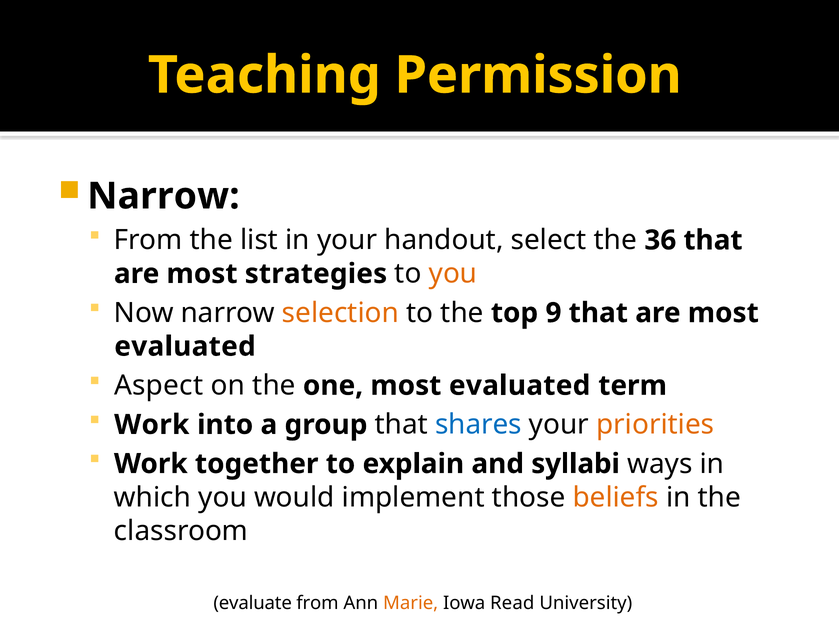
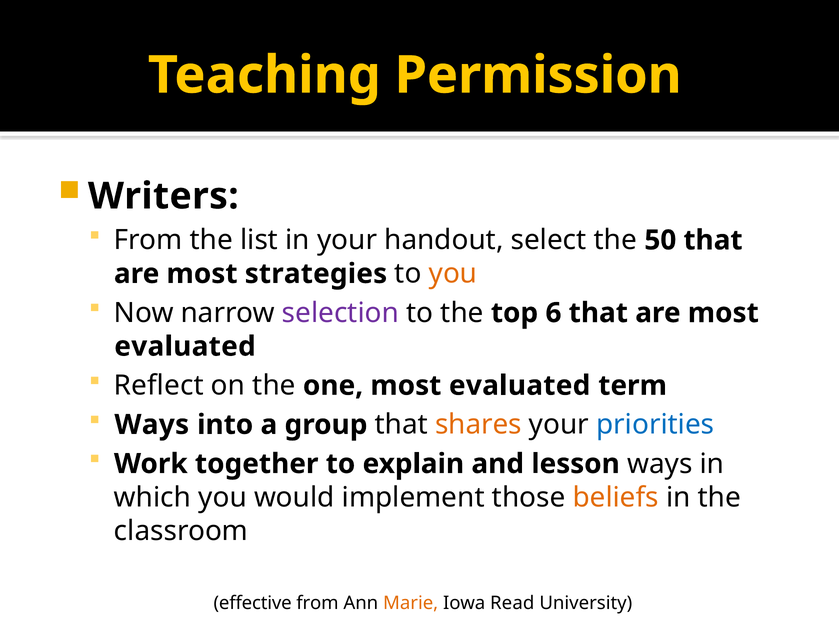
Narrow: Narrow -> Writers (163, 196)
36: 36 -> 50 (660, 240)
selection colour: orange -> purple (340, 313)
9: 9 -> 6 (553, 313)
Aspect: Aspect -> Reflect (159, 386)
Work: Work -> Ways (152, 425)
shares colour: blue -> orange (478, 425)
priorities colour: orange -> blue (655, 425)
syllabi: syllabi -> lesson (576, 464)
evaluate: evaluate -> effective (253, 603)
